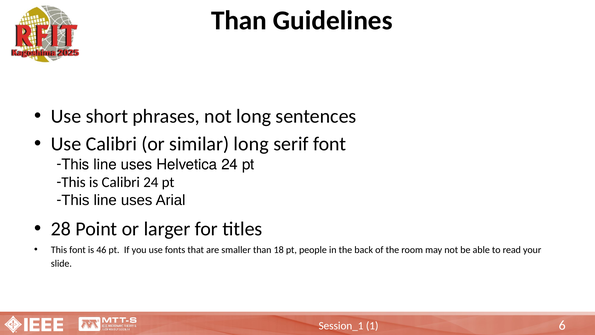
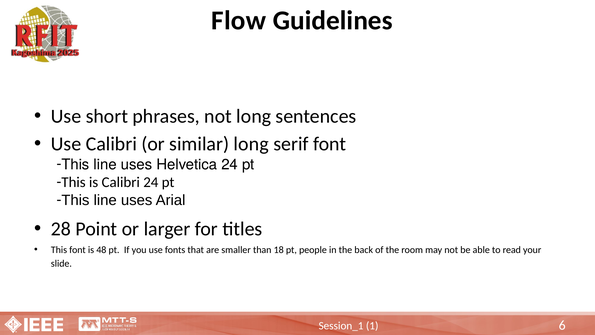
Than: Than -> Flow (239, 20)
46: 46 -> 48 (101, 250)
